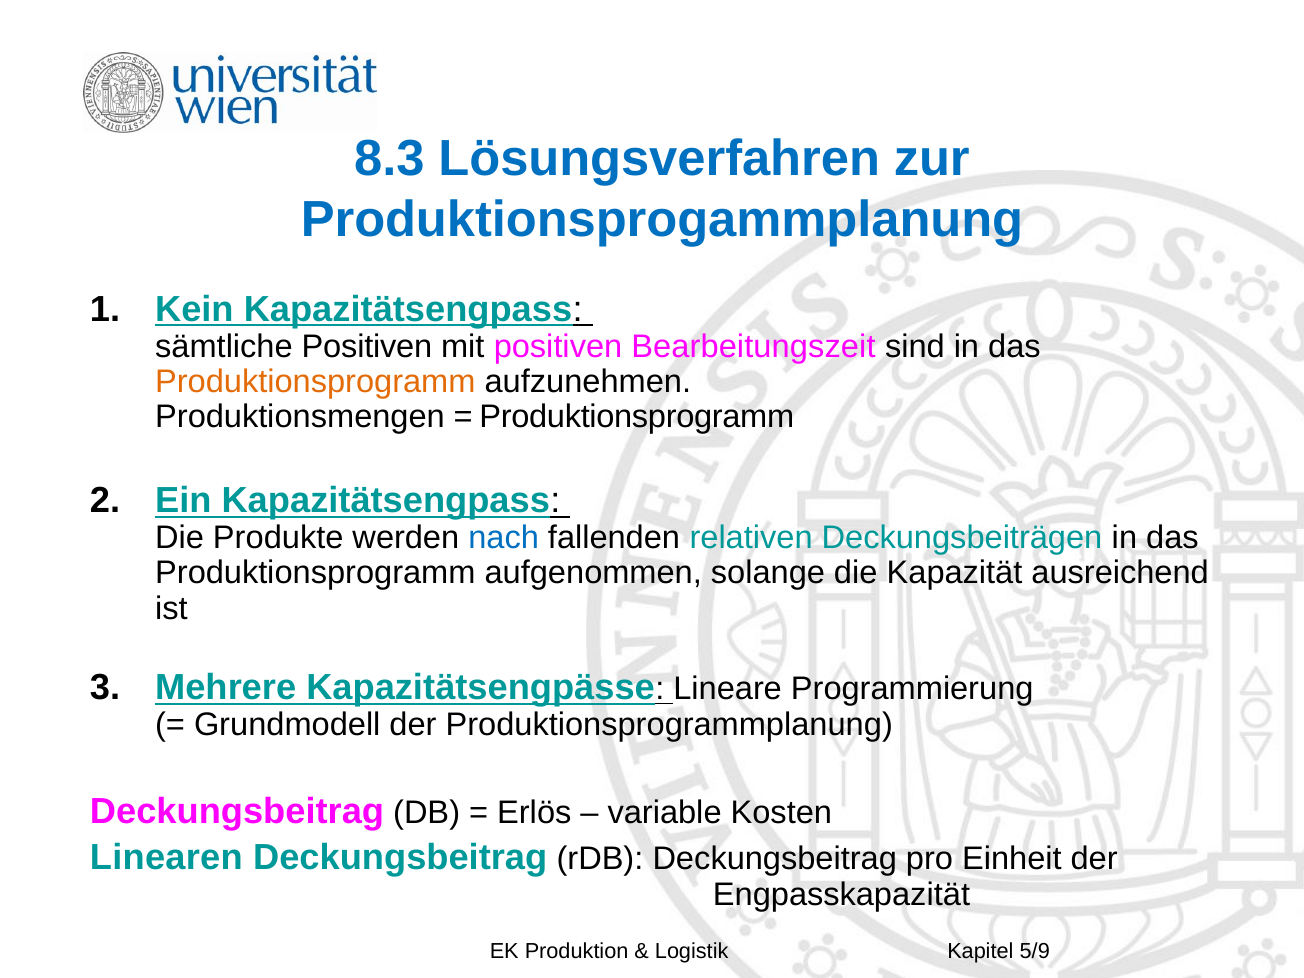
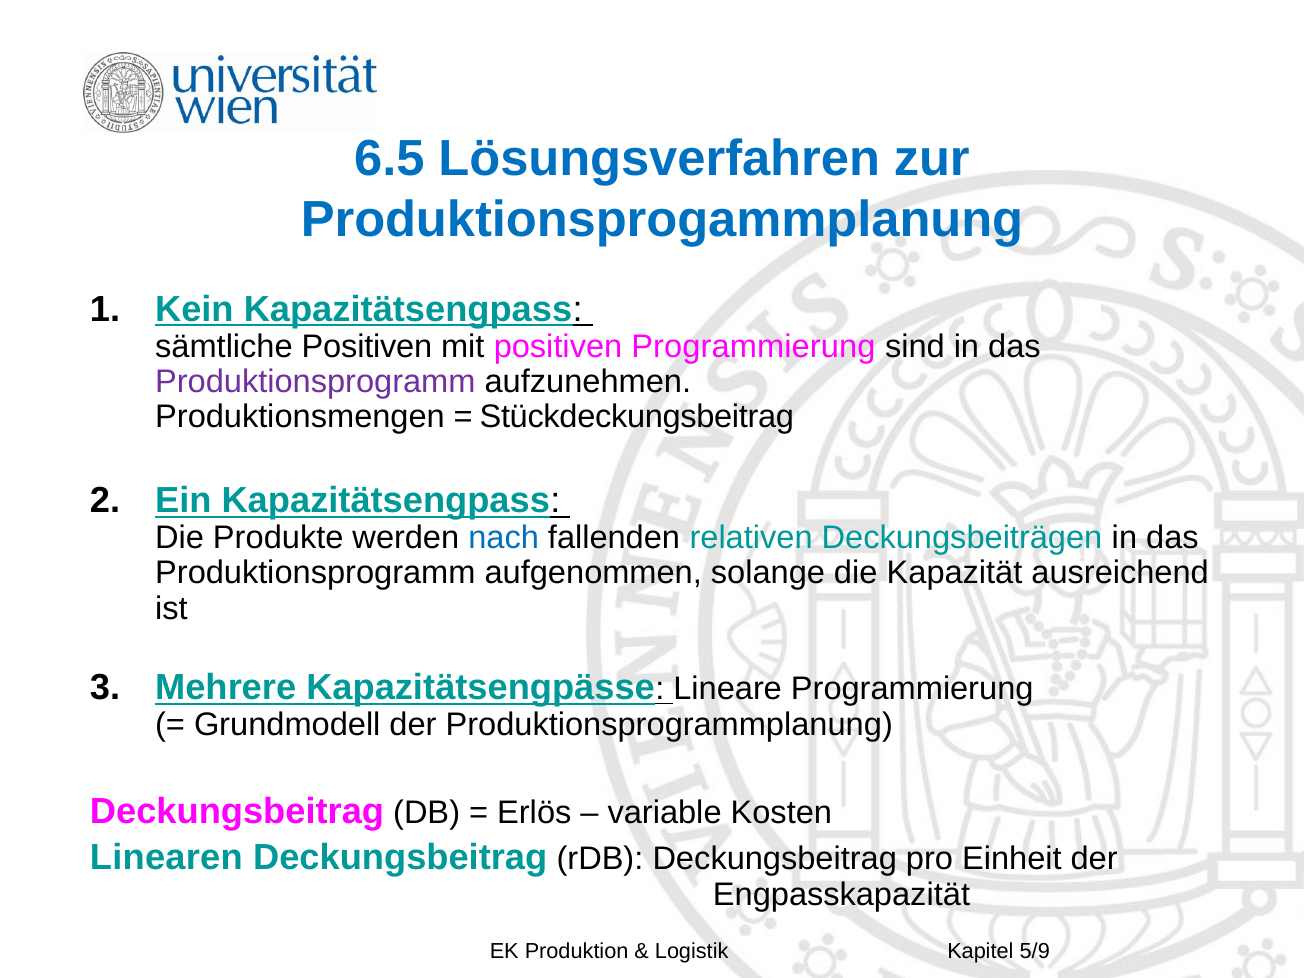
8.3: 8.3 -> 6.5 (389, 159)
positiven Bearbeitungszeit: Bearbeitungszeit -> Programmierung (753, 347)
Produktionsprogramm colour: orange -> purple (315, 382)
Produktionsprogramm: Produktionsprogramm -> Stückdeckungsbeitrag (637, 417)
